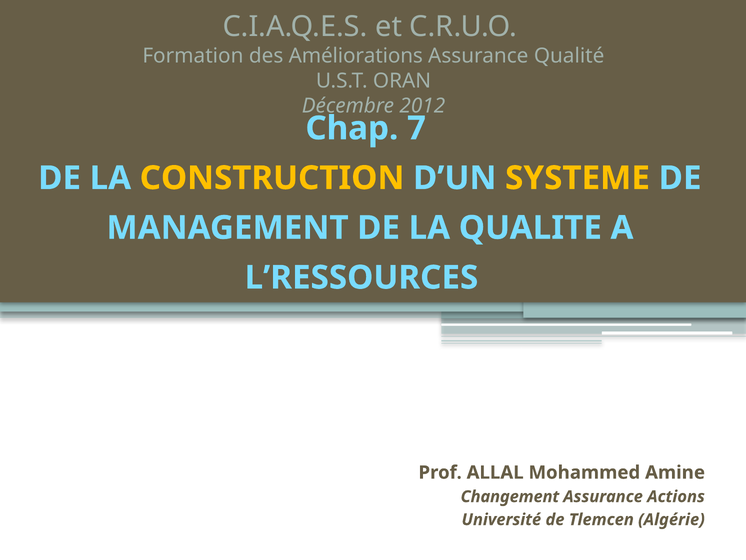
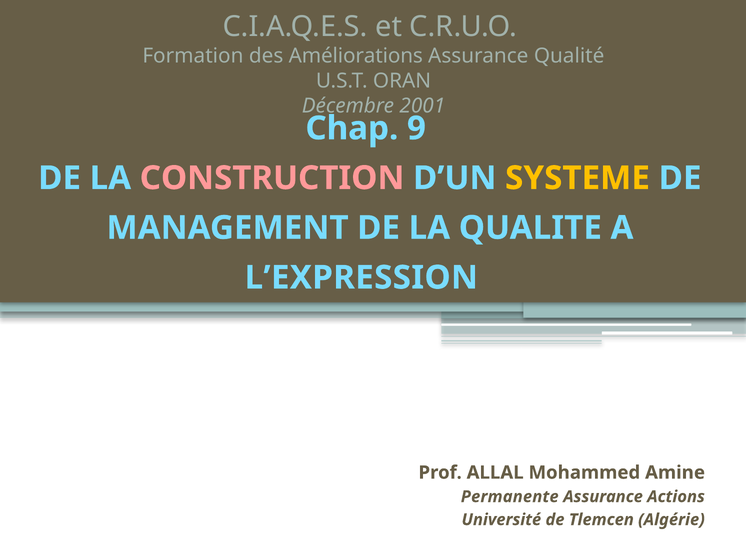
2012: 2012 -> 2001 (422, 106)
7: 7 -> 9 (416, 128)
CONSTRUCTION colour: yellow -> pink (272, 178)
L’RESSOURCES: L’RESSOURCES -> L’EXPRESSION (361, 277)
Changement: Changement -> Permanente (510, 496)
